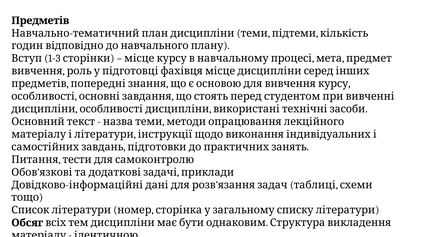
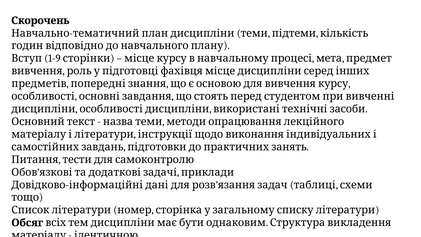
Предметів: Предметів -> Скорочень (40, 21)
1-3: 1-3 -> 1-9 (52, 58)
